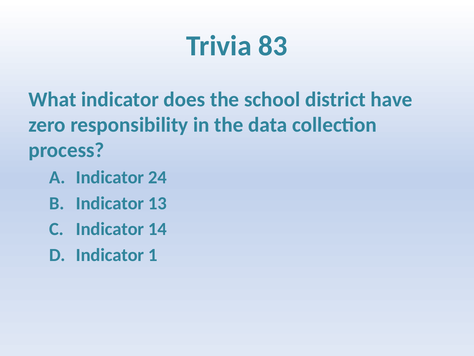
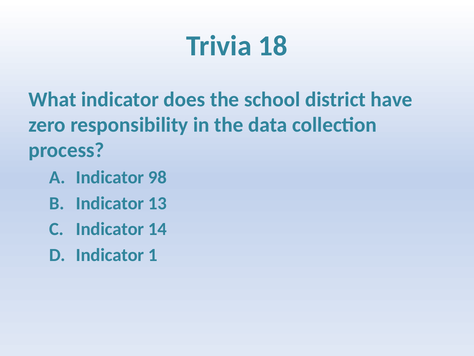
83: 83 -> 18 (273, 46)
24: 24 -> 98 (158, 177)
